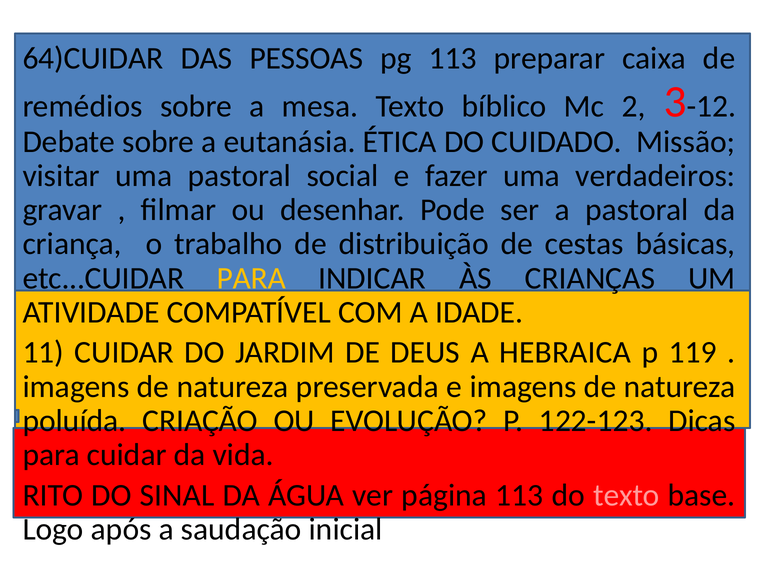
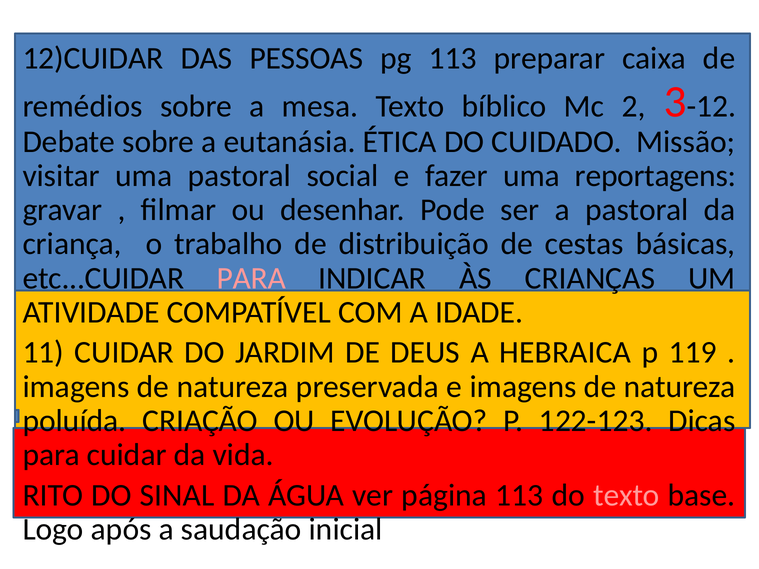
64)CUIDAR: 64)CUIDAR -> 12)CUIDAR (93, 59)
verdadeiros: verdadeiros -> reportagens (656, 176)
PARA colour: yellow -> pink (251, 278)
